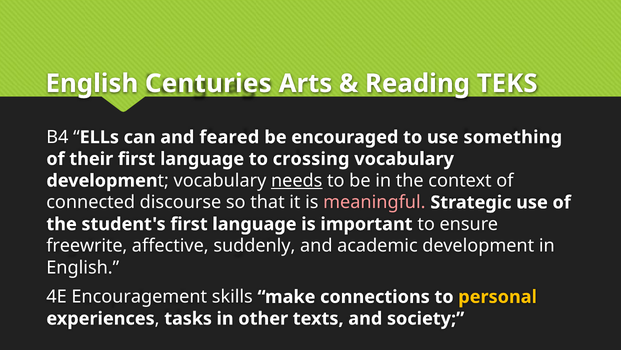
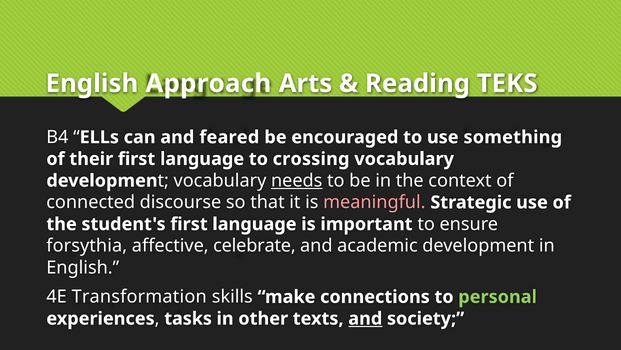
Centuries: Centuries -> Approach (208, 83)
freewrite: freewrite -> forsythia (87, 245)
suddenly: suddenly -> celebrate (254, 245)
Encouragement: Encouragement -> Transformation (139, 296)
personal colour: yellow -> light green (498, 296)
and underline: none -> present (365, 318)
